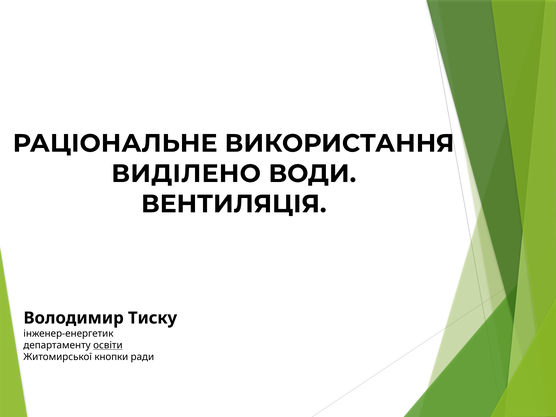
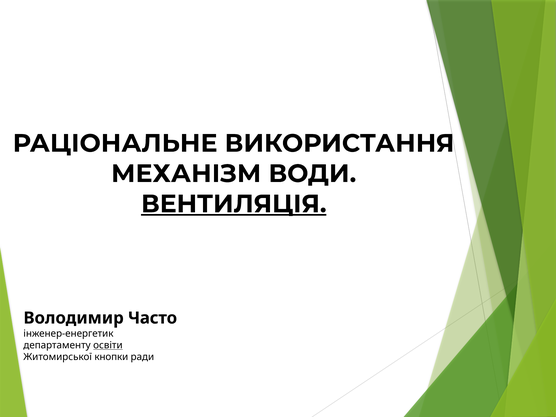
ВИДІЛЕНО: ВИДІЛЕНО -> МЕХАНІЗМ (186, 174)
ВЕНТИЛЯЦІЯ underline: none -> present (234, 204)
Тиску: Тиску -> Часто (153, 318)
